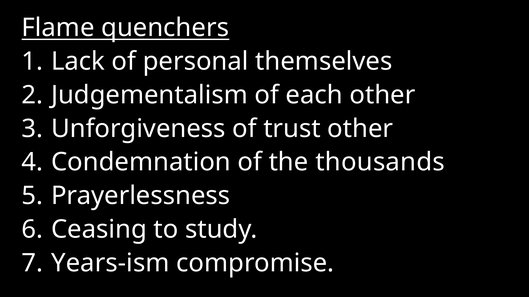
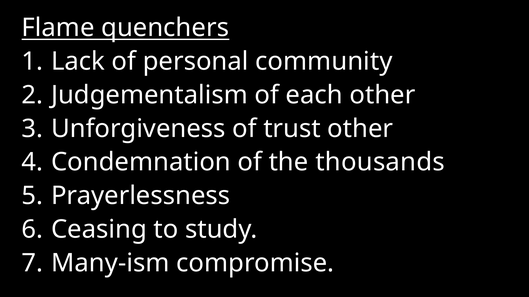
themselves: themselves -> community (324, 61)
Years-ism: Years-ism -> Many-ism (110, 263)
